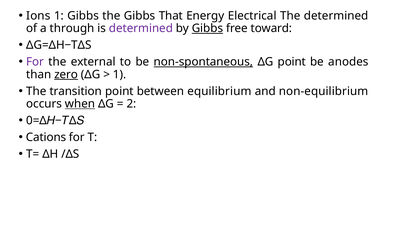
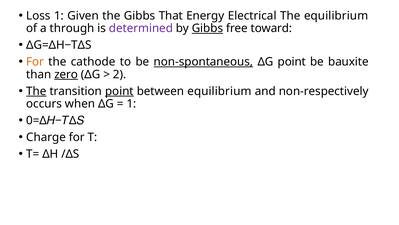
Ions: Ions -> Loss (38, 16)
1 Gibbs: Gibbs -> Given (83, 16)
The determined: determined -> equilibrium (336, 16)
For colour: purple -> orange (35, 62)
external: external -> cathode (93, 62)
anodes: anodes -> bauxite (348, 62)
1: 1 -> 2 (120, 74)
The underline: none -> present (36, 91)
point underline: none -> present (119, 91)
non-equilibrium: non-equilibrium -> non-respectively (324, 91)
when underline: present -> none (80, 103)
2: 2 -> 1 (131, 103)
Cations: Cations -> Charge (46, 137)
